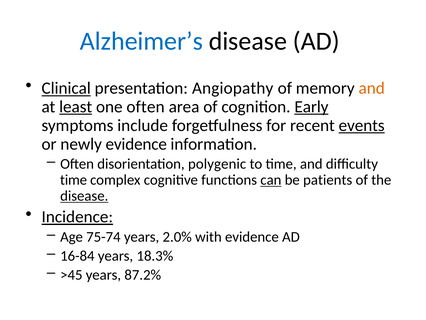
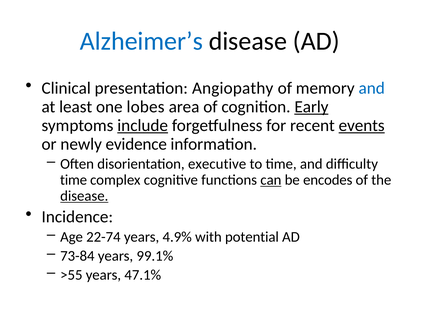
Clinical underline: present -> none (66, 88)
and colour: orange -> blue (372, 88)
least underline: present -> none (76, 107)
one often: often -> lobes (146, 107)
include underline: none -> present (143, 125)
polygenic: polygenic -> executive (217, 164)
patients: patients -> encodes (328, 180)
Incidence underline: present -> none (77, 217)
75-74: 75-74 -> 22-74 (103, 237)
2.0%: 2.0% -> 4.9% (177, 237)
with evidence: evidence -> potential (252, 237)
16-84: 16-84 -> 73-84 (77, 255)
18.3%: 18.3% -> 99.1% (155, 255)
>45: >45 -> >55 (71, 274)
87.2%: 87.2% -> 47.1% (143, 274)
